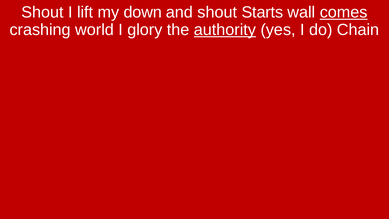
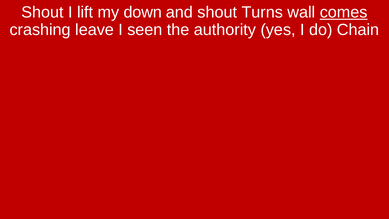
Starts: Starts -> Turns (262, 12)
world: world -> leave (95, 30)
glory: glory -> seen (145, 30)
authority underline: present -> none (225, 30)
